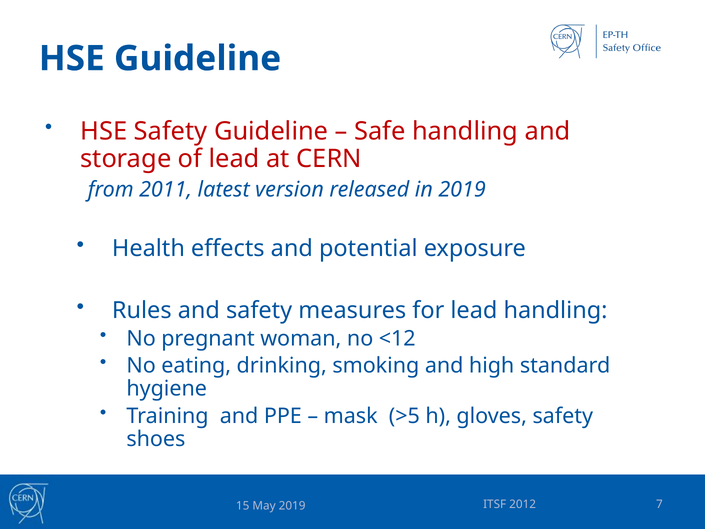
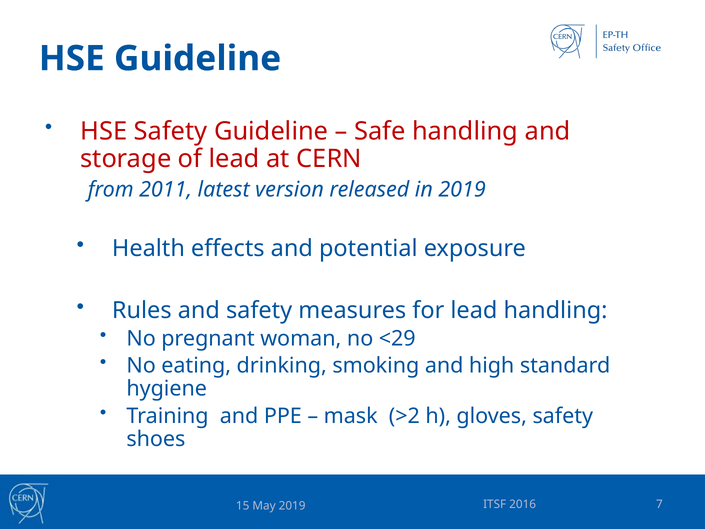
<12: <12 -> <29 (397, 338)
>5: >5 -> >2 (404, 416)
2012: 2012 -> 2016 (523, 504)
